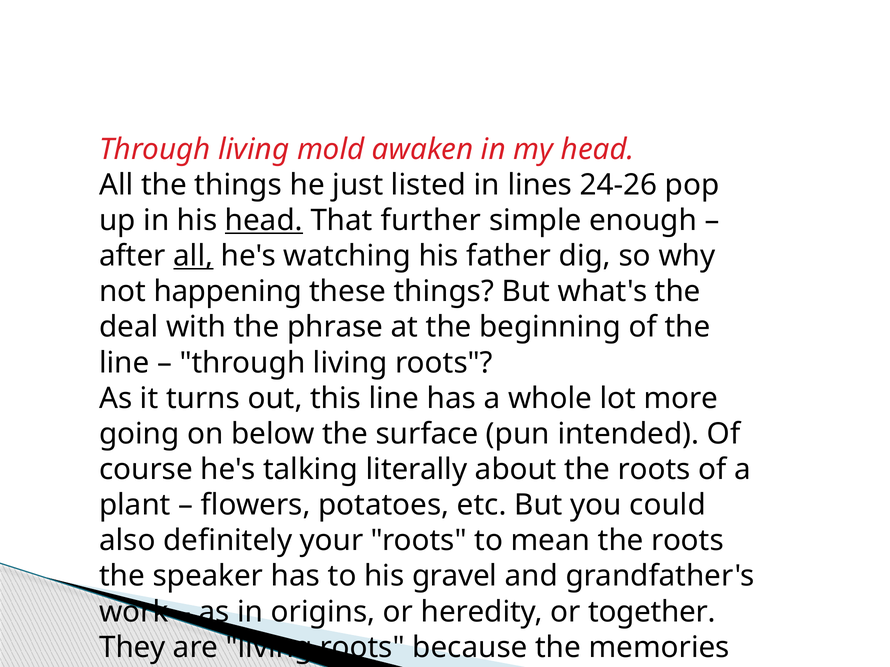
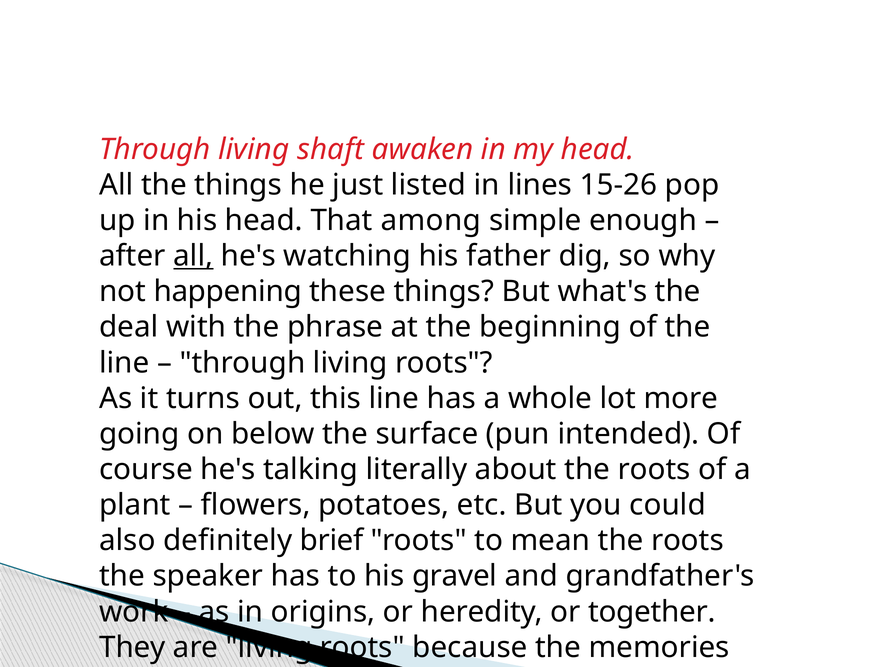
mold: mold -> shaft (331, 149)
24-26: 24-26 -> 15-26 (618, 185)
head underline: present -> none (264, 221)
further: further -> among (431, 221)
your: your -> brief (332, 541)
